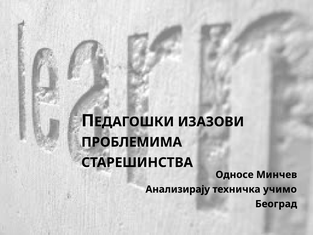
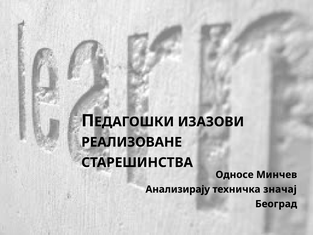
ПРОБЛЕМИМА: ПРОБЛЕМИМА -> РЕАЛИЗОВАНЕ (132, 142)
учимо: учимо -> значај (280, 189)
